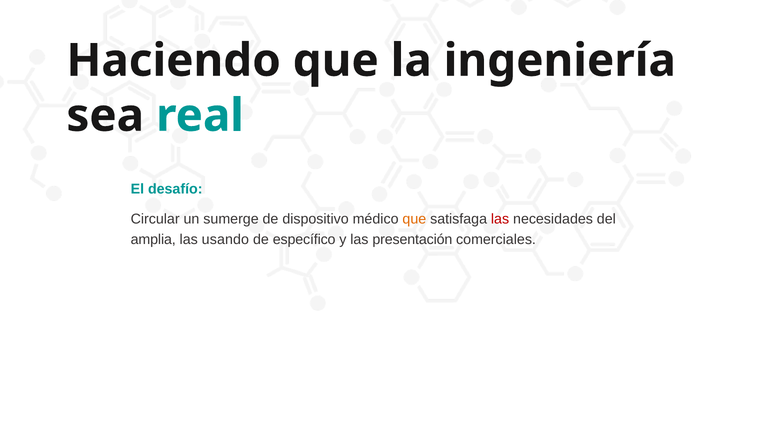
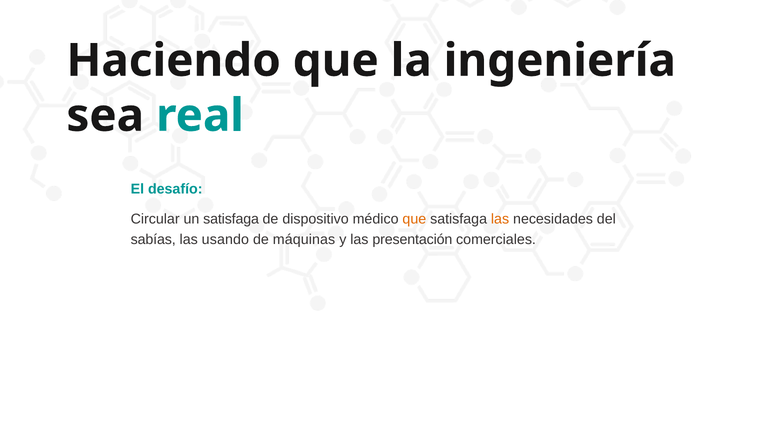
un sumerge: sumerge -> satisfaga (231, 219)
las colour: red -> orange (500, 219)
amplia: amplia -> sabías (153, 240)
específico: específico -> máquinas (304, 240)
